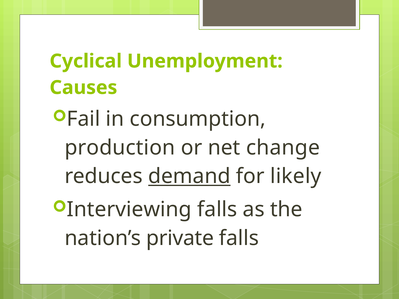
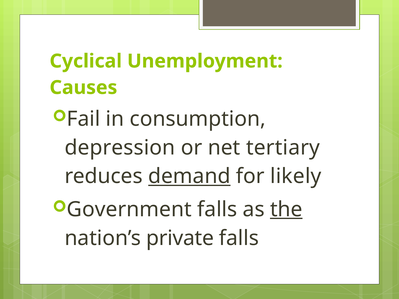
production: production -> depression (120, 148)
change: change -> tertiary (283, 148)
Interviewing: Interviewing -> Government (129, 210)
the underline: none -> present (286, 210)
